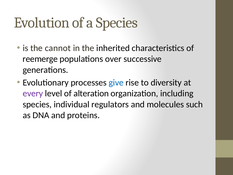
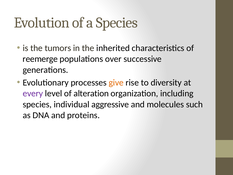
cannot: cannot -> tumors (58, 48)
give colour: blue -> orange (116, 82)
regulators: regulators -> aggressive (110, 104)
